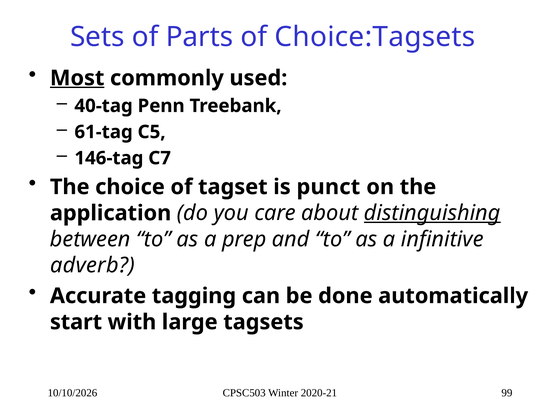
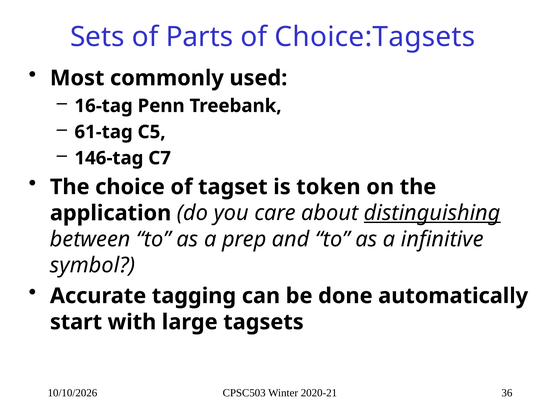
Most underline: present -> none (77, 78)
40-tag: 40-tag -> 16-tag (104, 106)
punct: punct -> token (328, 187)
adverb: adverb -> symbol (93, 265)
99: 99 -> 36 (507, 393)
